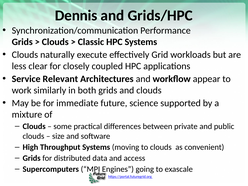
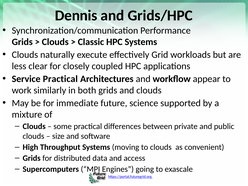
Service Relevant: Relevant -> Practical (60, 79)
